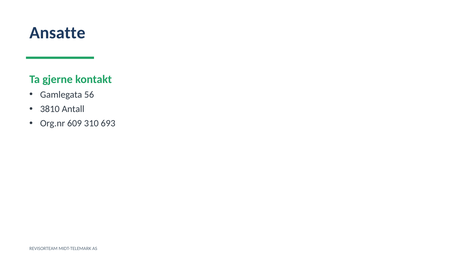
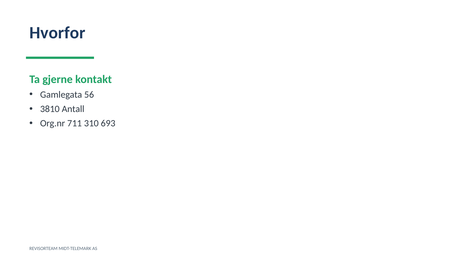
Ansatte: Ansatte -> Hvorfor (57, 33)
609: 609 -> 711 (75, 124)
